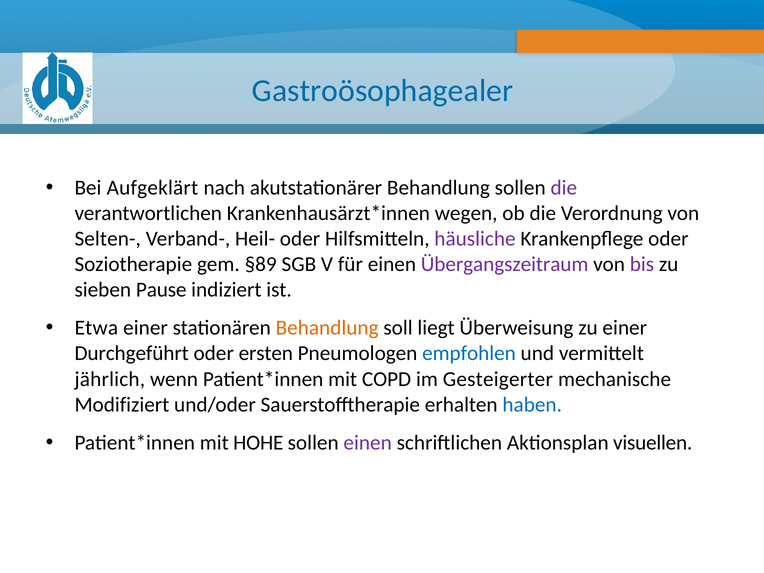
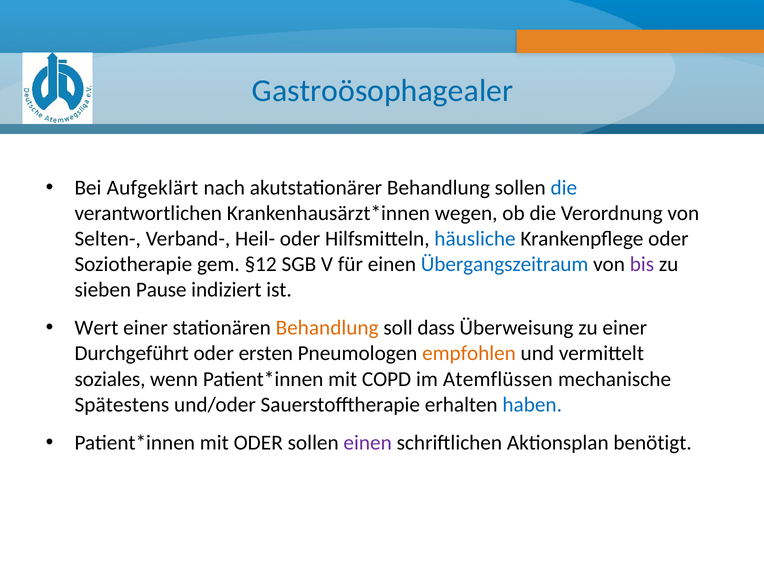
die colour: purple -> blue (564, 188)
häusliche colour: purple -> blue (475, 239)
§89: §89 -> §12 (261, 264)
Übergangszeitraum colour: purple -> blue (505, 264)
Etwa: Etwa -> Wert (96, 328)
liegt: liegt -> dass (436, 328)
empfohlen colour: blue -> orange (469, 353)
jährlich: jährlich -> soziales (110, 379)
Gesteigerter: Gesteigerter -> Atemflüssen (498, 379)
Modifiziert: Modifiziert -> Spätestens (122, 404)
mit HOHE: HOHE -> ODER (258, 443)
visuellen: visuellen -> benötigt (653, 443)
